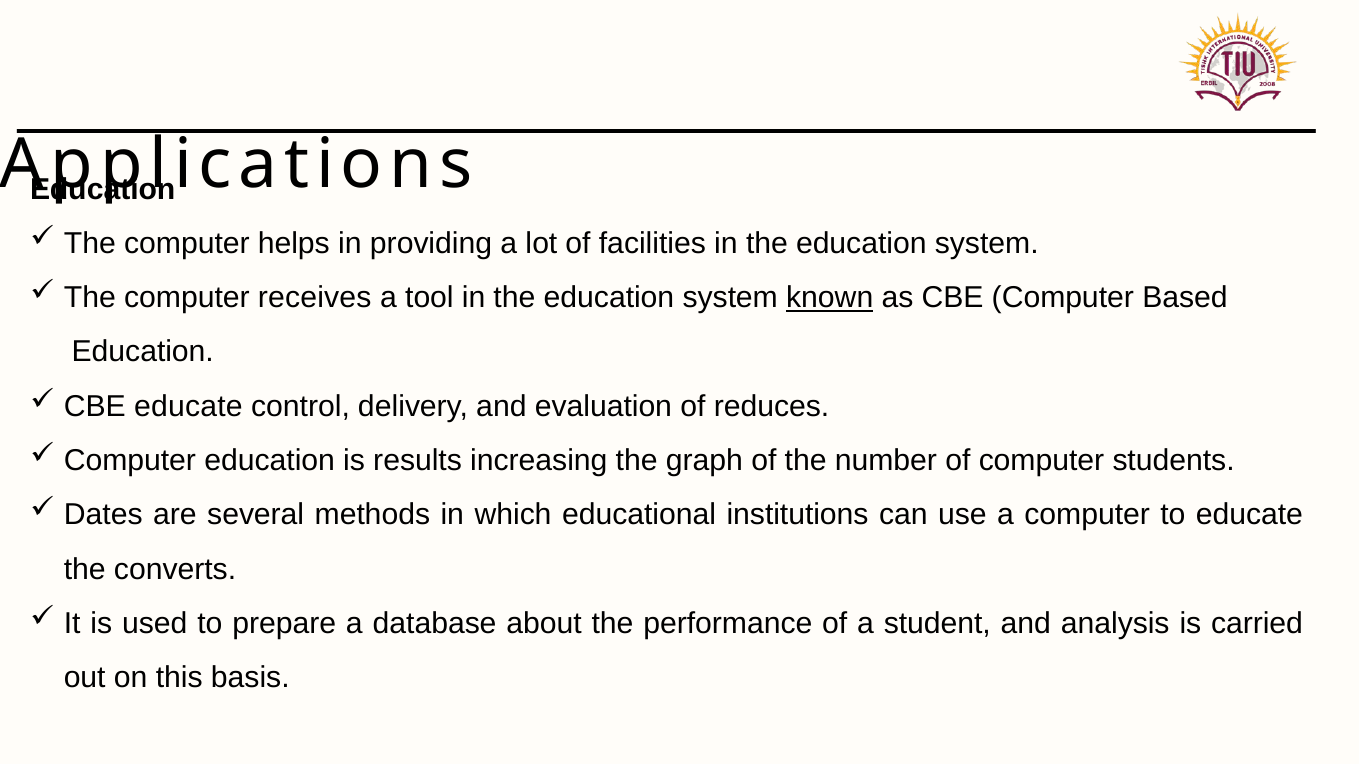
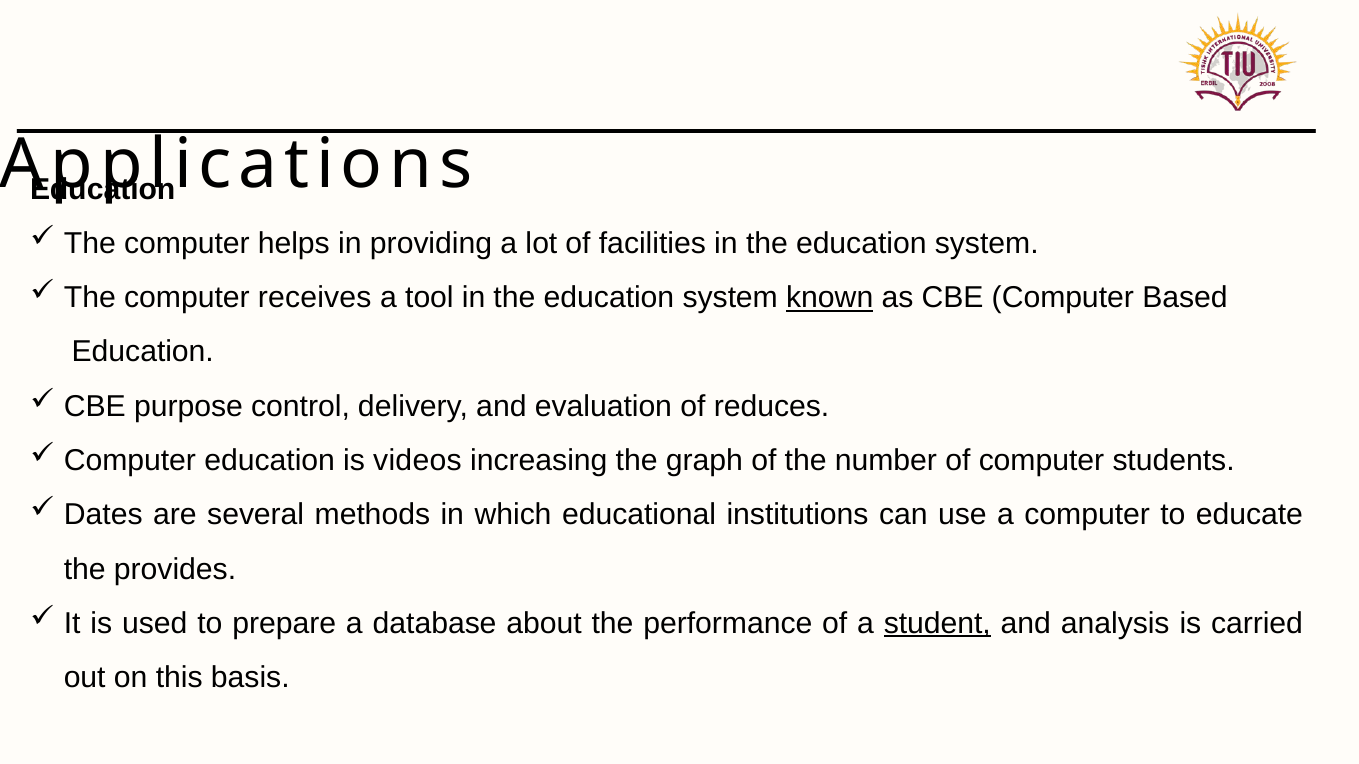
CBE educate: educate -> purpose (188, 407)
results: results -> videos (417, 461)
converts: converts -> provides (175, 569)
student underline: none -> present (937, 624)
